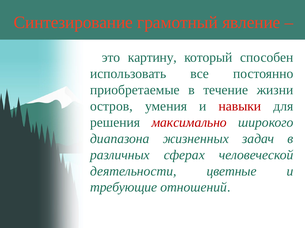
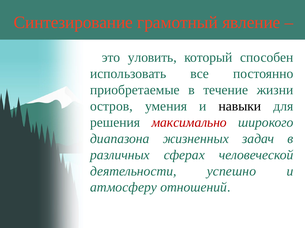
картину: картину -> уловить (152, 58)
навыки colour: red -> black (240, 107)
цветные: цветные -> успешно (231, 172)
требующие: требующие -> атмосферу (124, 188)
